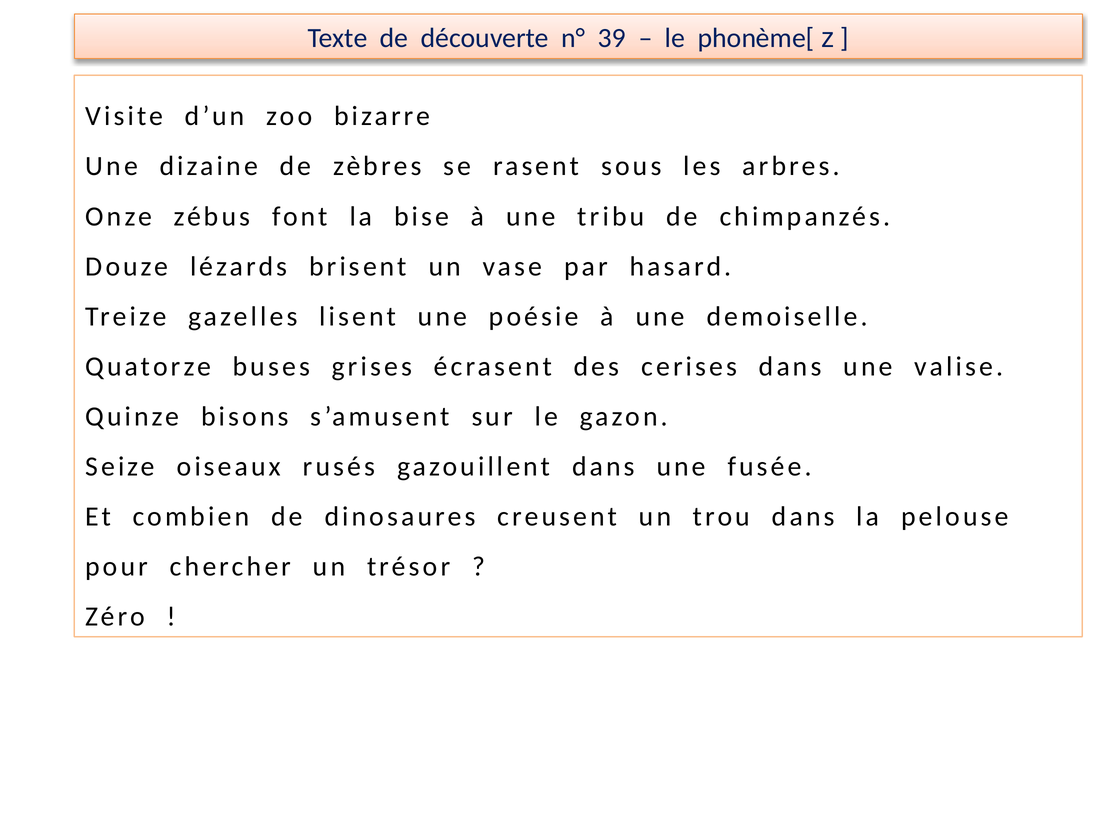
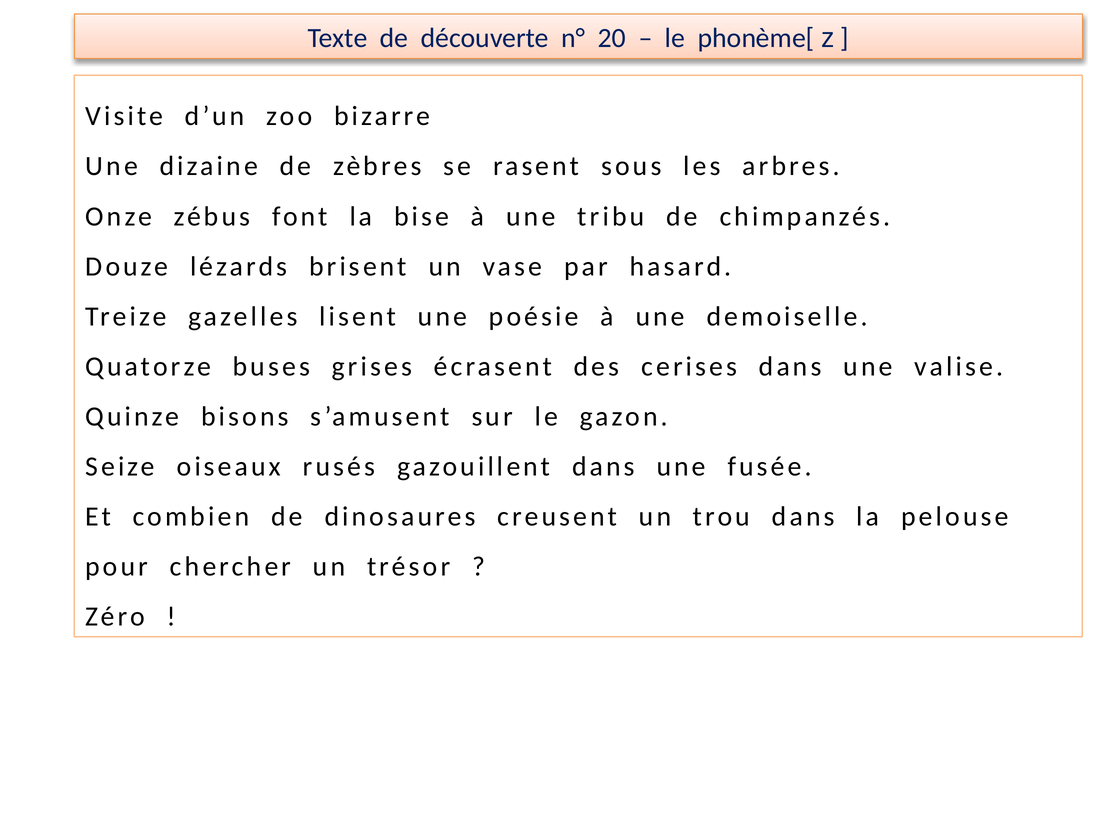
39: 39 -> 20 (612, 38)
